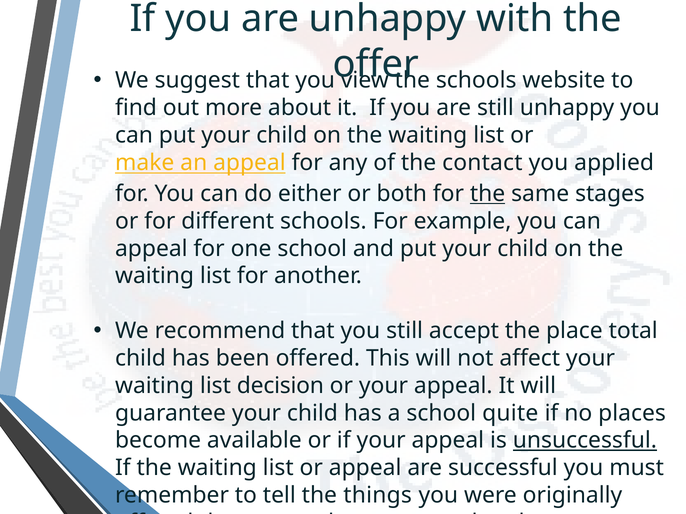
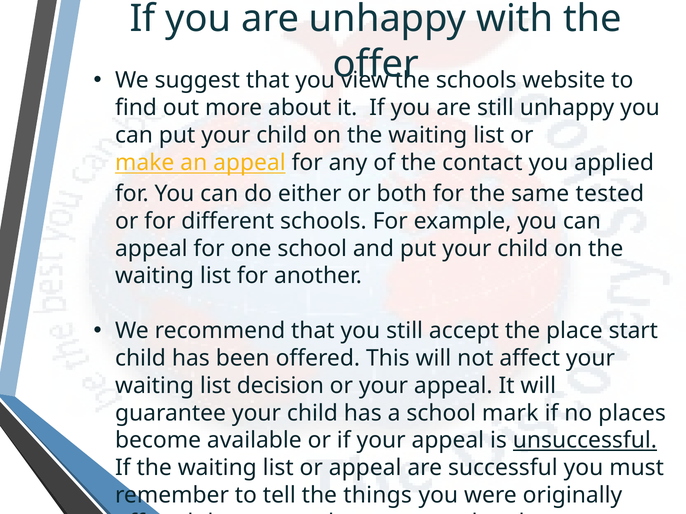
the underline: present -> none (488, 194)
stages: stages -> tested (610, 194)
total: total -> start (633, 331)
quite: quite -> mark (510, 413)
